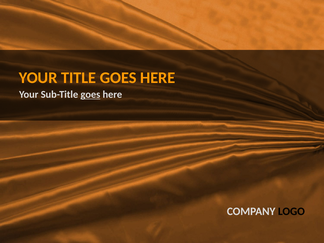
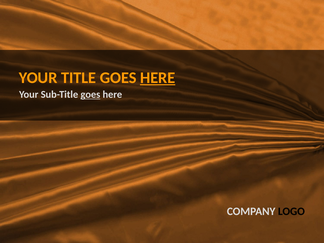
HERE underline: none -> present (158, 78)
